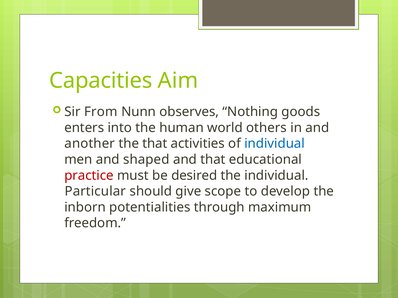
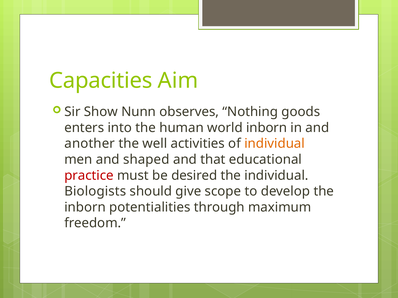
From: From -> Show (101, 112)
world others: others -> inborn (267, 128)
the that: that -> well (155, 144)
individual colour: blue -> orange (275, 144)
Particular: Particular -> Biologists (95, 192)
